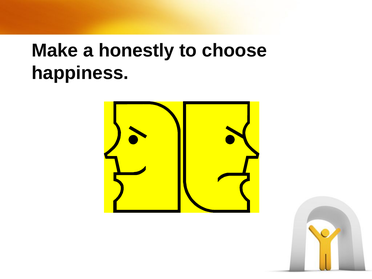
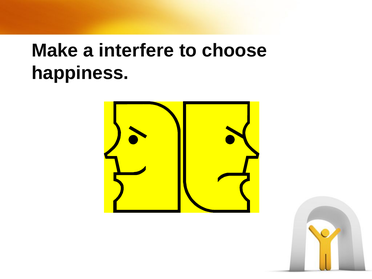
honestly: honestly -> interfere (136, 51)
